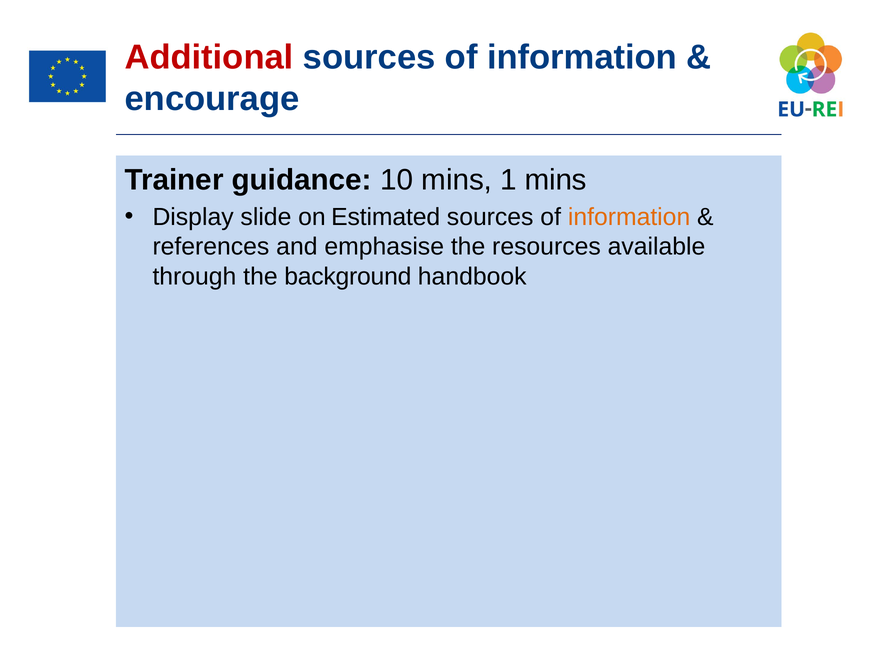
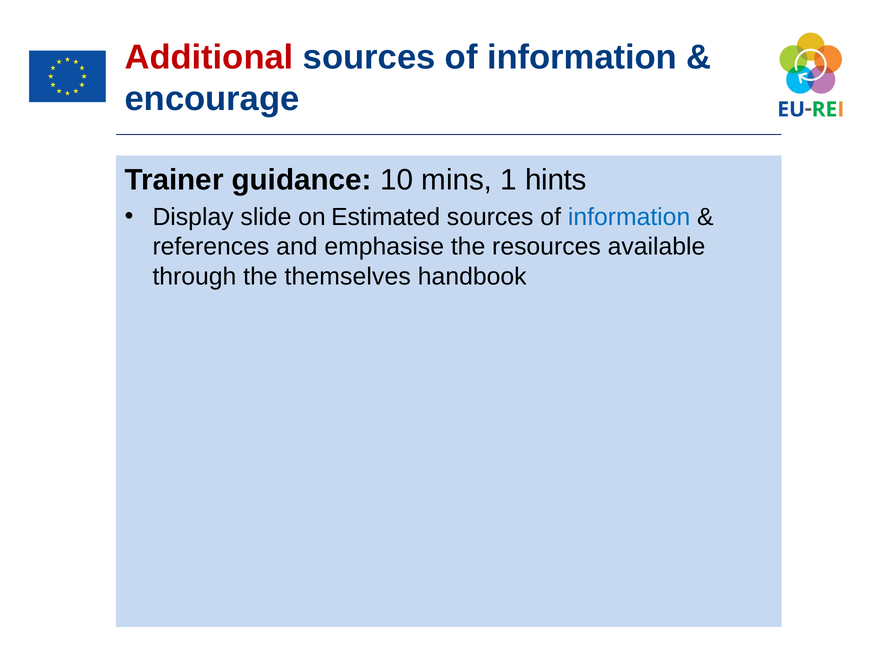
1 mins: mins -> hints (556, 180)
information colour: orange -> blue (629, 217)
background: background -> themselves (348, 277)
